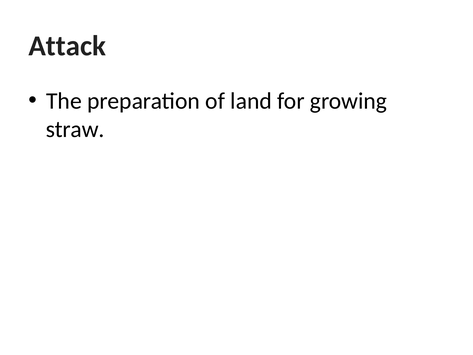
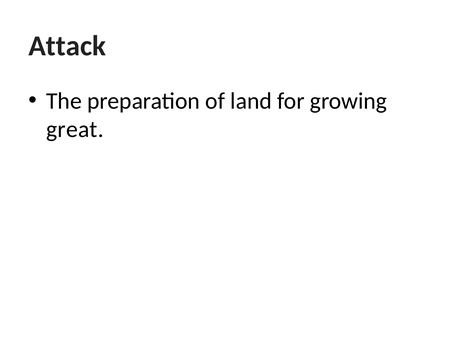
straw: straw -> great (75, 129)
